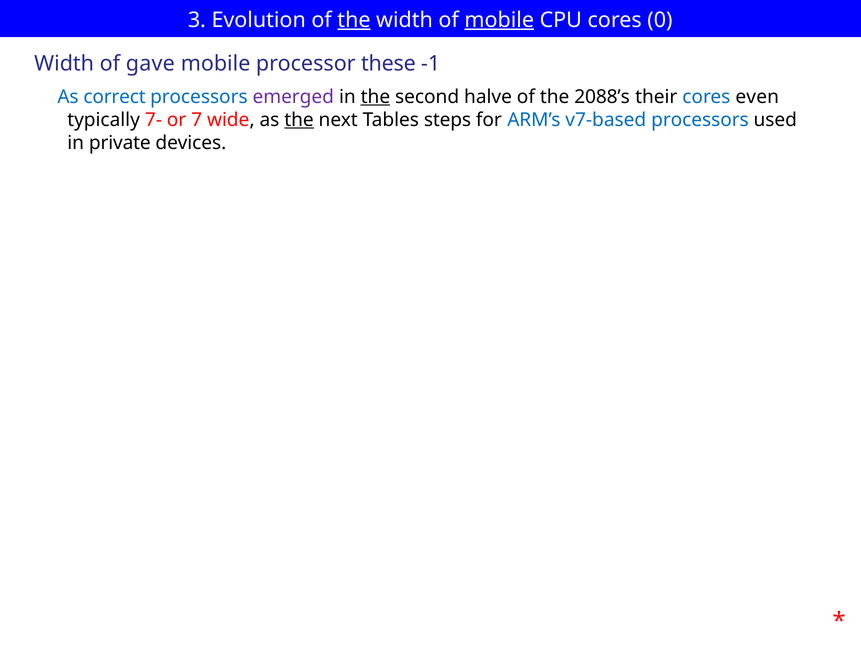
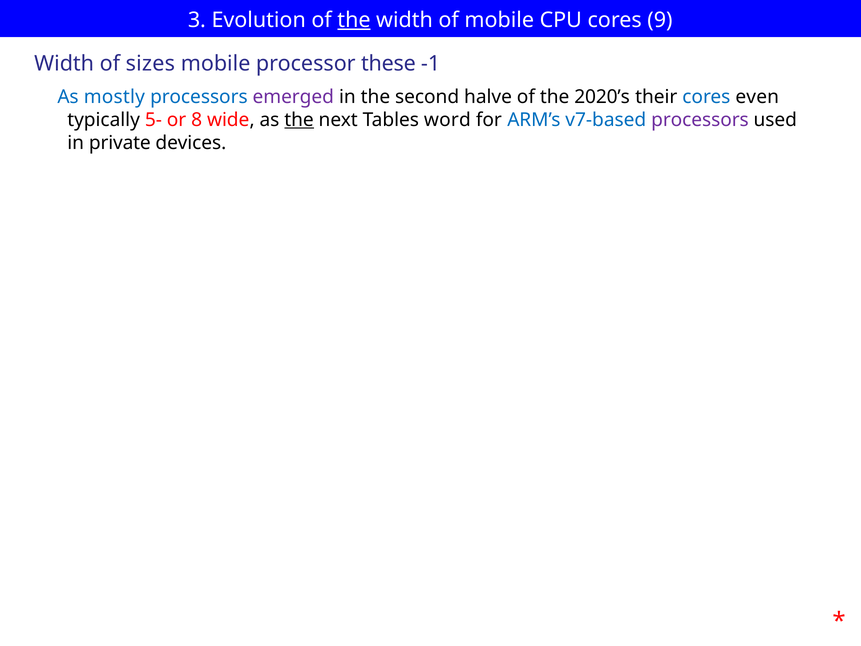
mobile underline: present -> none (499, 20)
0: 0 -> 9 (660, 20)
gave: gave -> sizes (150, 64)
correct: correct -> mostly (114, 97)
the underline: present -> none (375, 97)
2088’s: 2088’s -> 2020’s (602, 97)
7-: 7- -> 5- (153, 120)
7: 7 -> 8 (197, 120)
steps: steps -> word (447, 120)
processors colour: blue -> purple (700, 120)
